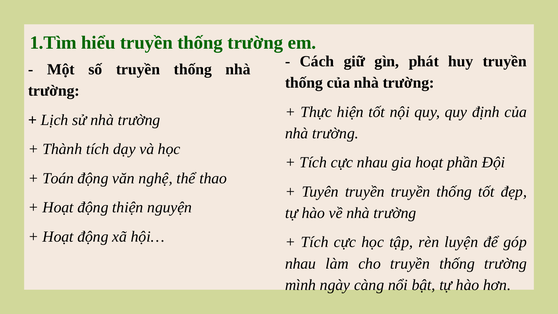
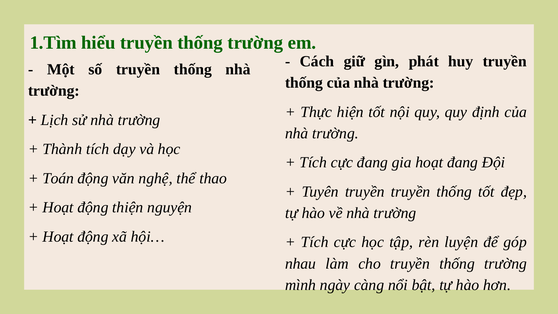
cực nhau: nhau -> đang (372, 162)
hoạt phần: phần -> đang (463, 162)
